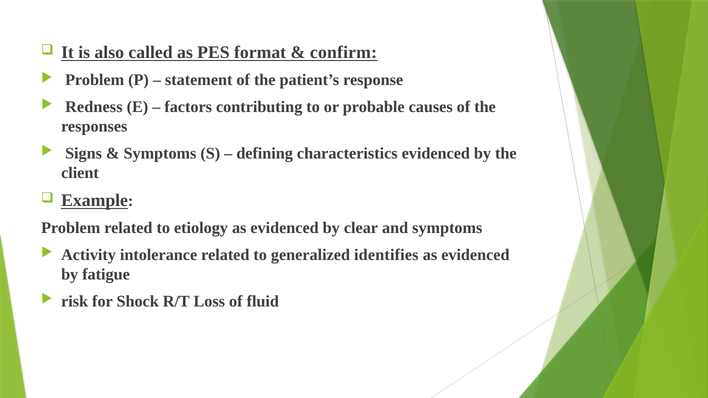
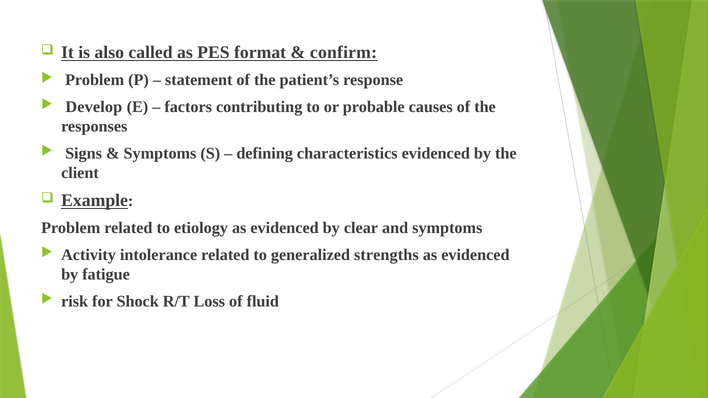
Redness: Redness -> Develop (94, 107)
identifies: identifies -> strengths (386, 255)
